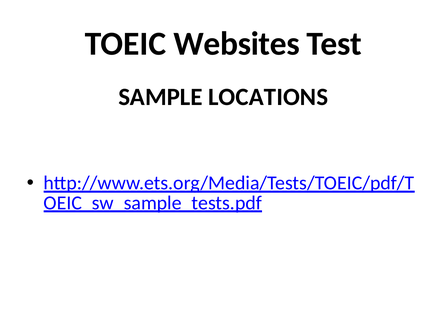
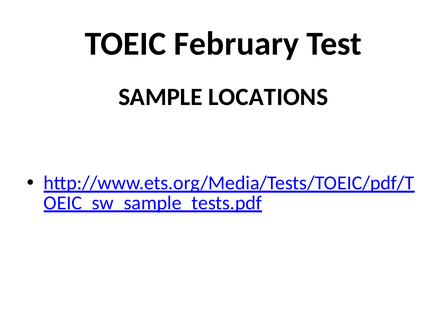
Websites: Websites -> February (236, 44)
